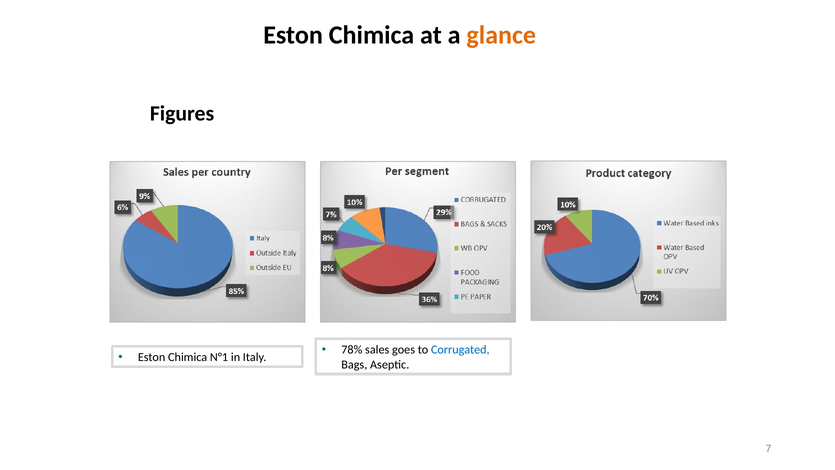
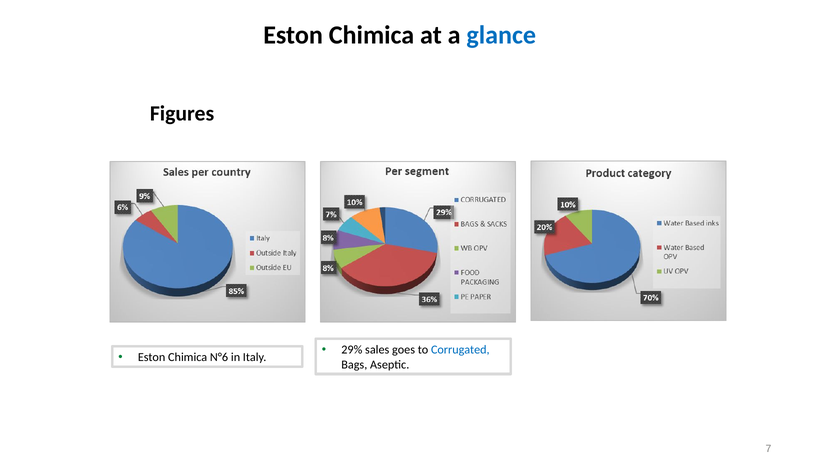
glance colour: orange -> blue (501, 35)
78%: 78% -> 29% (352, 350)
N°1: N°1 -> N°6 (219, 357)
